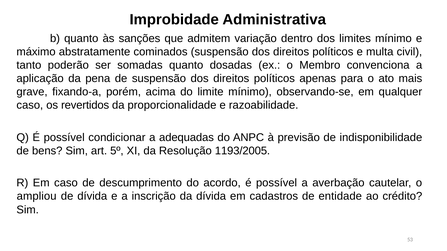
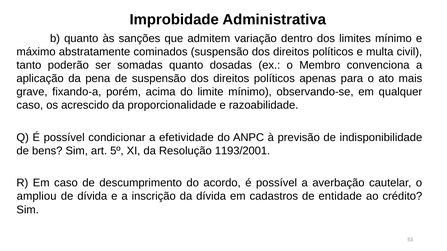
revertidos: revertidos -> acrescido (85, 105)
adequadas: adequadas -> efetividade (186, 138)
1193/2005: 1193/2005 -> 1193/2001 (242, 151)
